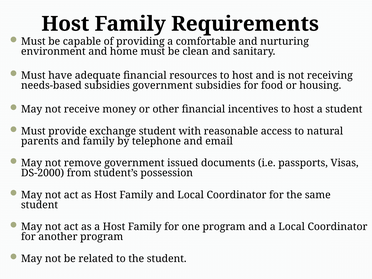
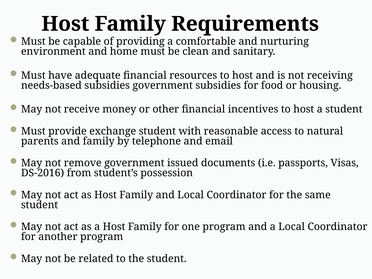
DS-2000: DS-2000 -> DS-2016 (43, 173)
